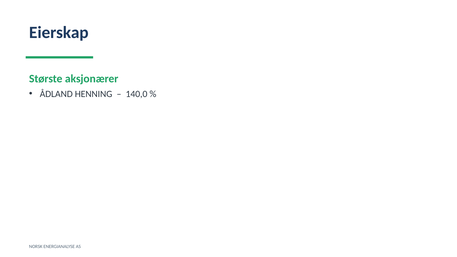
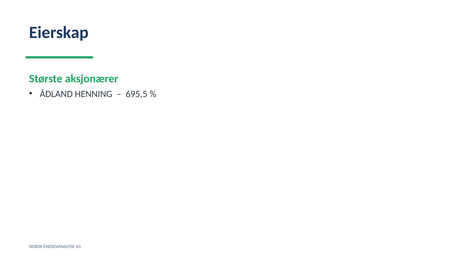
140,0: 140,0 -> 695,5 (137, 94)
